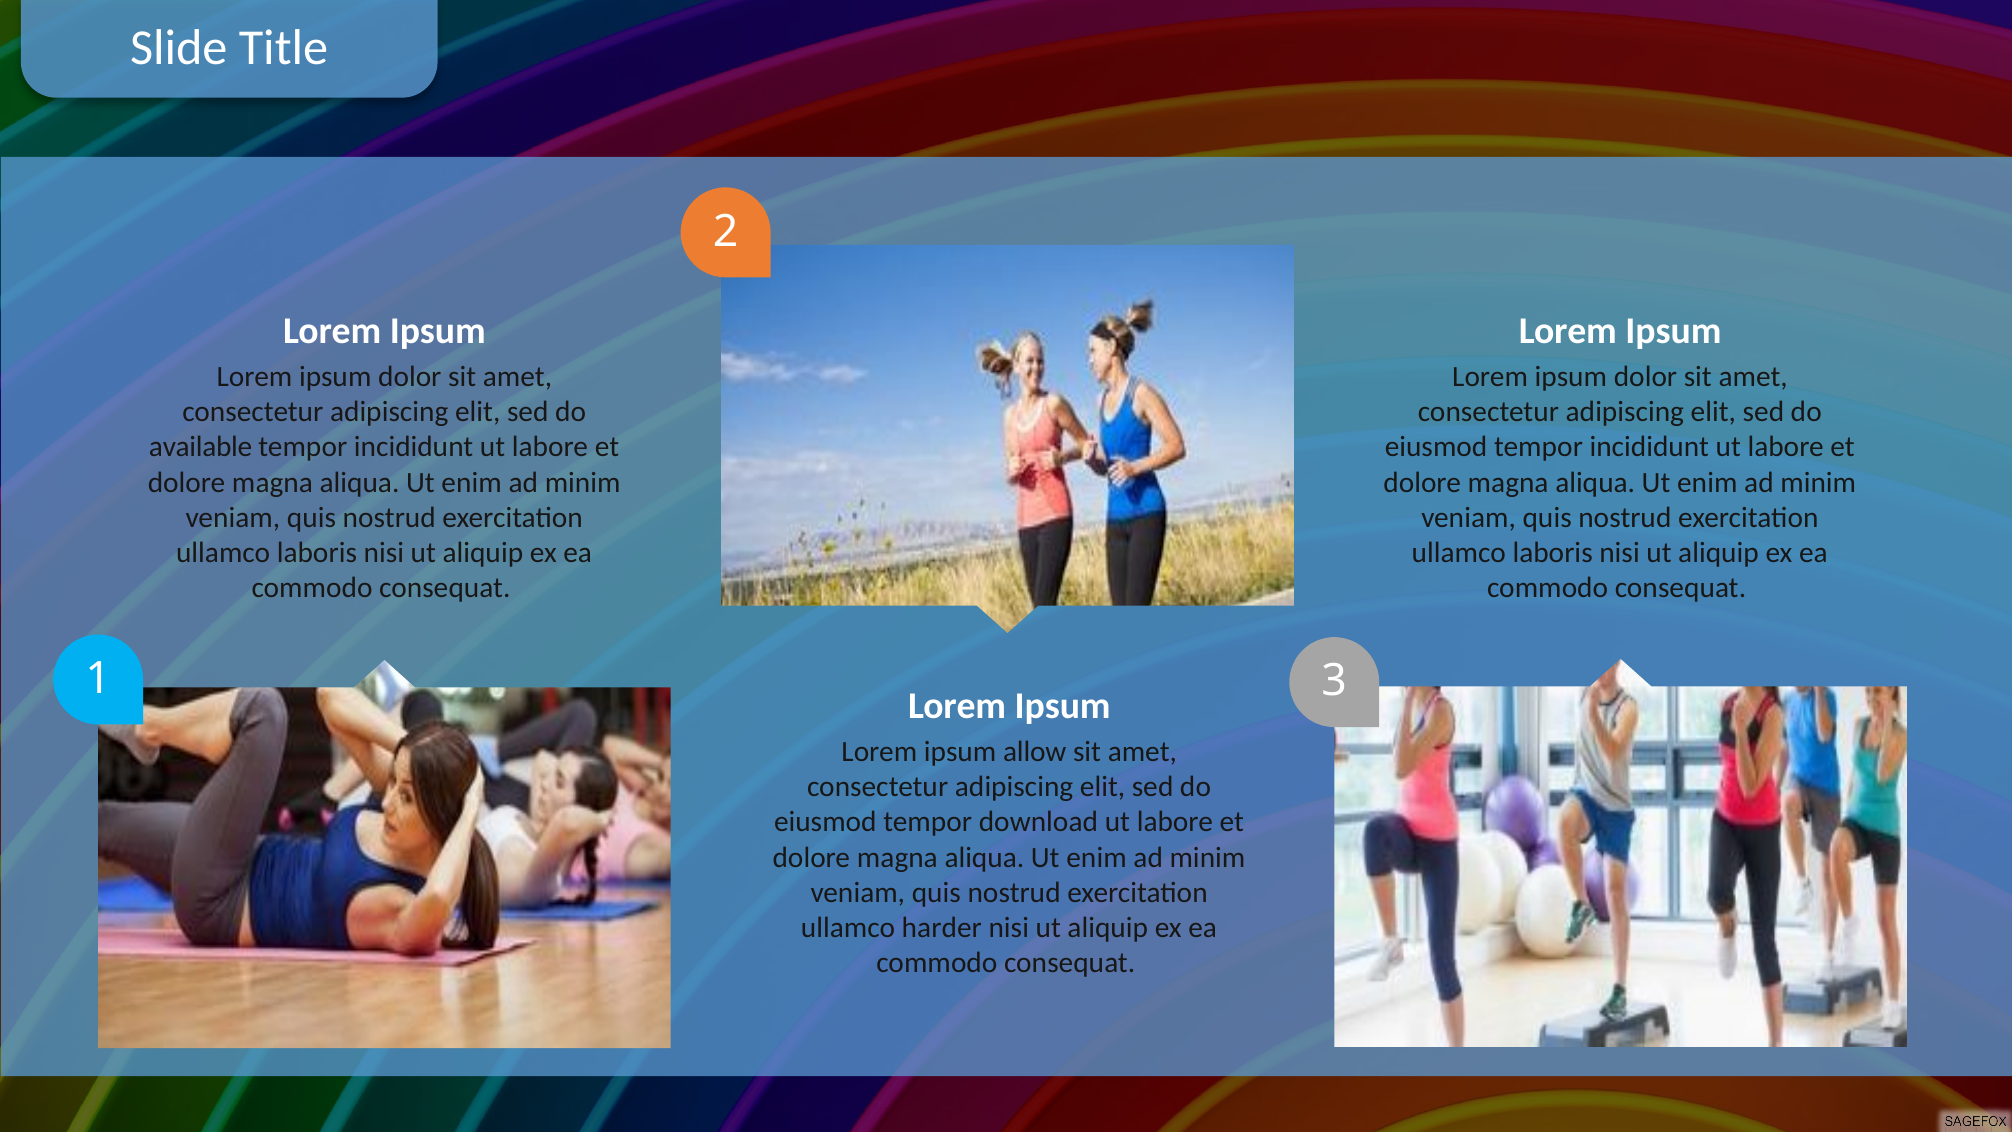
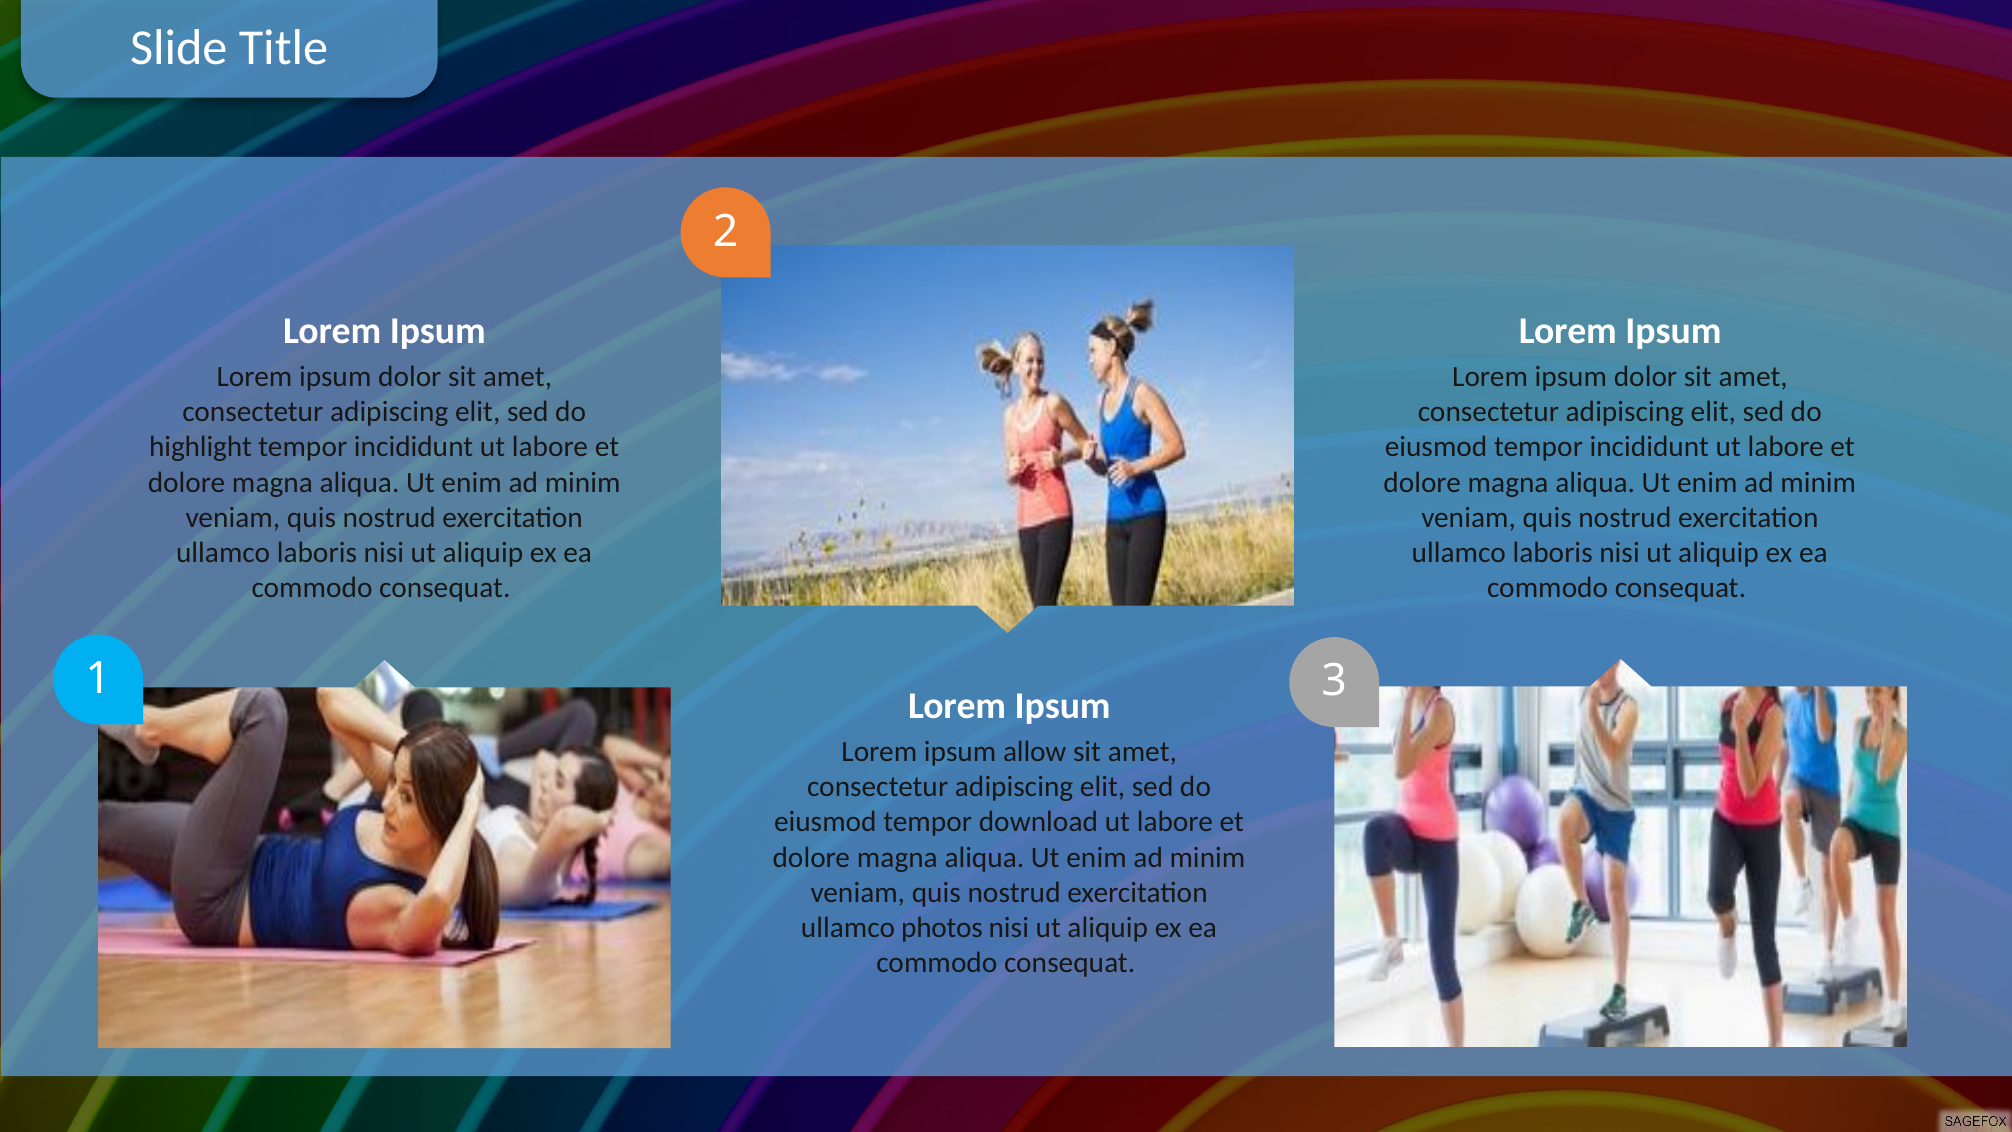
available: available -> highlight (201, 447)
harder: harder -> photos (942, 928)
